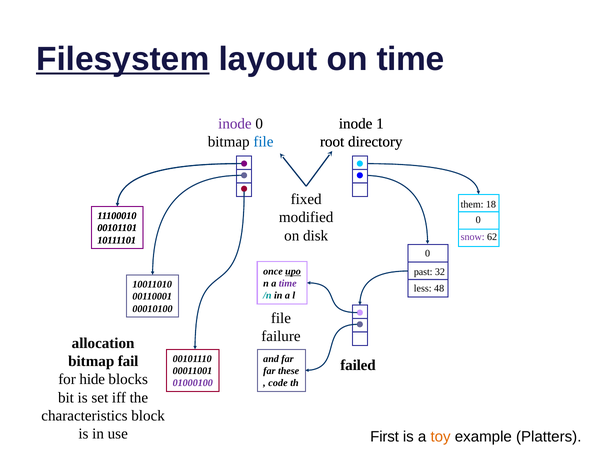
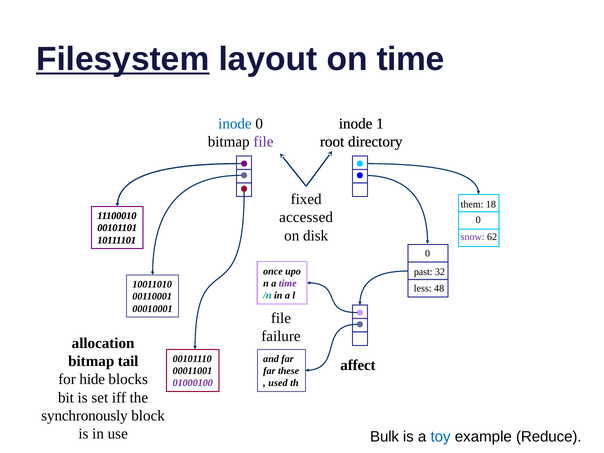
inode colour: purple -> blue (235, 124)
file colour: blue -> purple (263, 142)
modified: modified -> accessed (306, 217)
upo underline: present -> none (293, 271)
00010100: 00010100 -> 00010001 (153, 309)
fail: fail -> tail (128, 361)
failed: failed -> affect (358, 365)
code: code -> used (278, 383)
characteristics: characteristics -> synchronously (85, 416)
First: First -> Bulk (385, 437)
toy colour: orange -> blue (441, 437)
Platters: Platters -> Reduce (549, 437)
